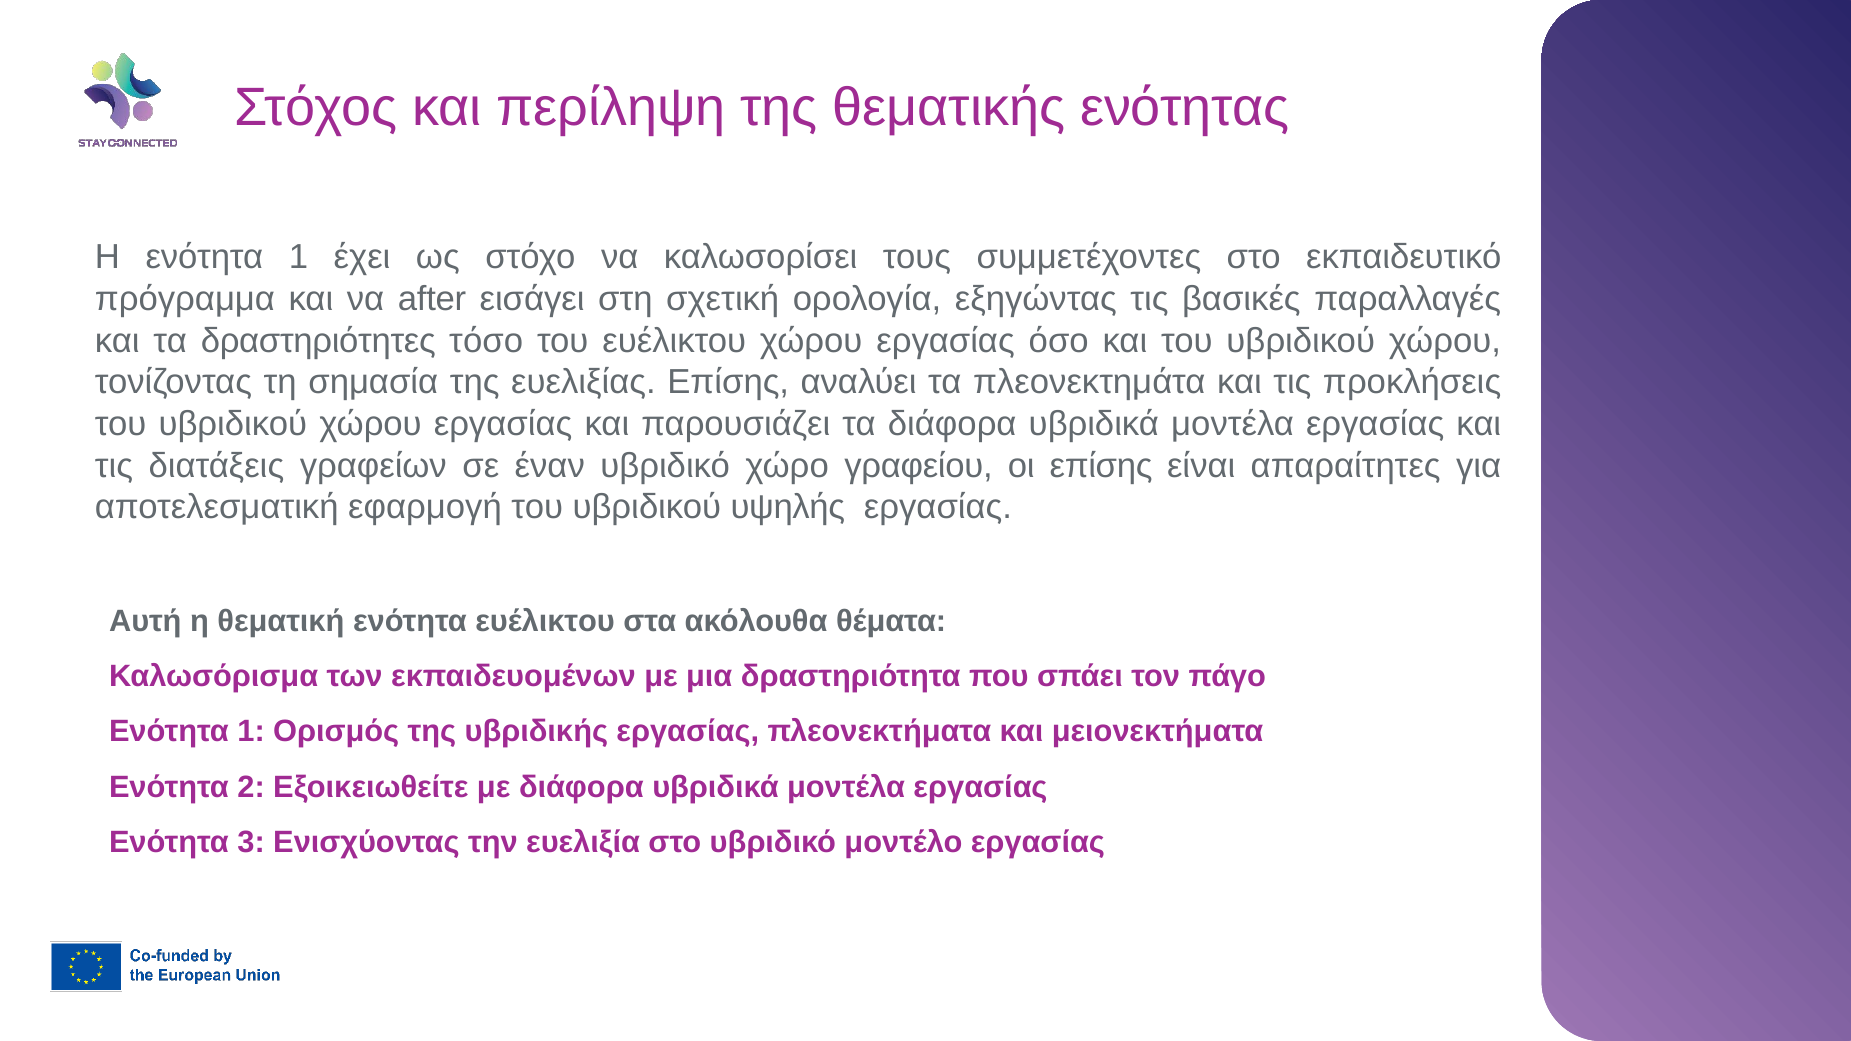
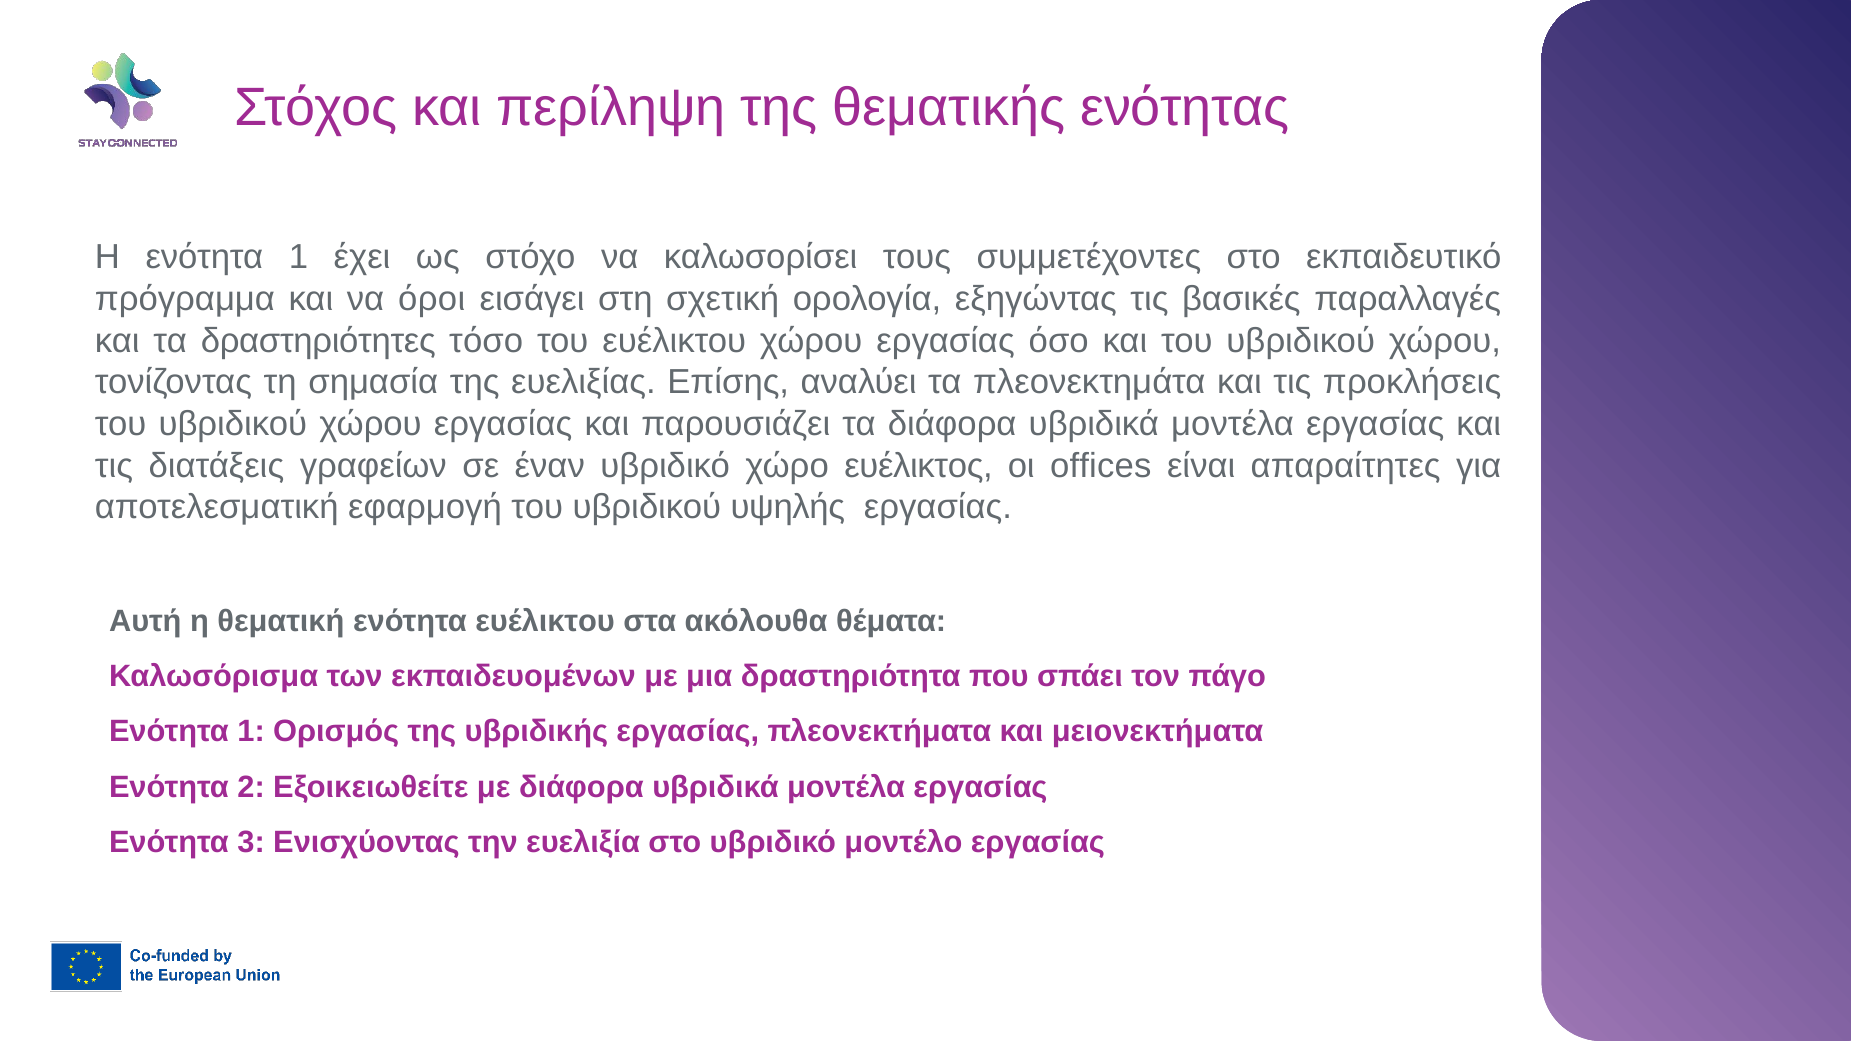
after: after -> όροι (432, 299)
γραφείου: γραφείου -> ευέλικτος (919, 466)
οι επίσης: επίσης -> offices (1101, 466)
